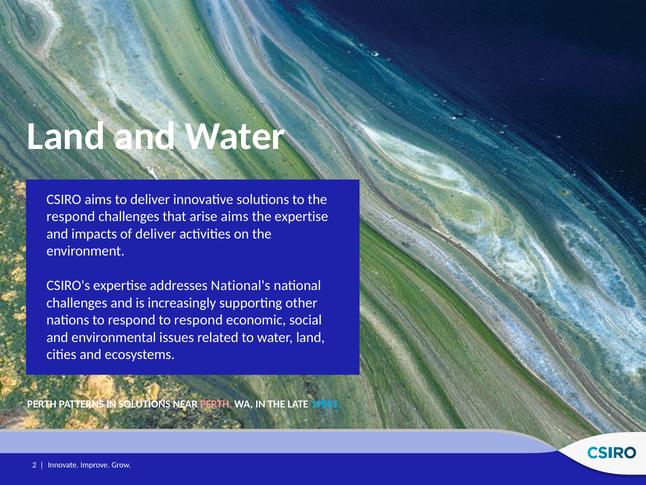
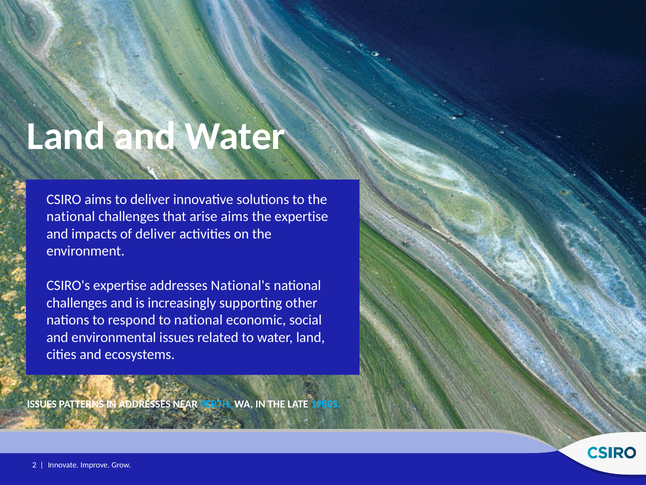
respond: respond -> national (71, 216)
respond to respond: respond -> national (198, 320)
PERTH: PERTH -> ISSUES (42, 404)
IN SOLUTIONS: SOLUTIONS -> ADDRESSES (145, 404)
PERTH colour: pink -> light blue (216, 404)
